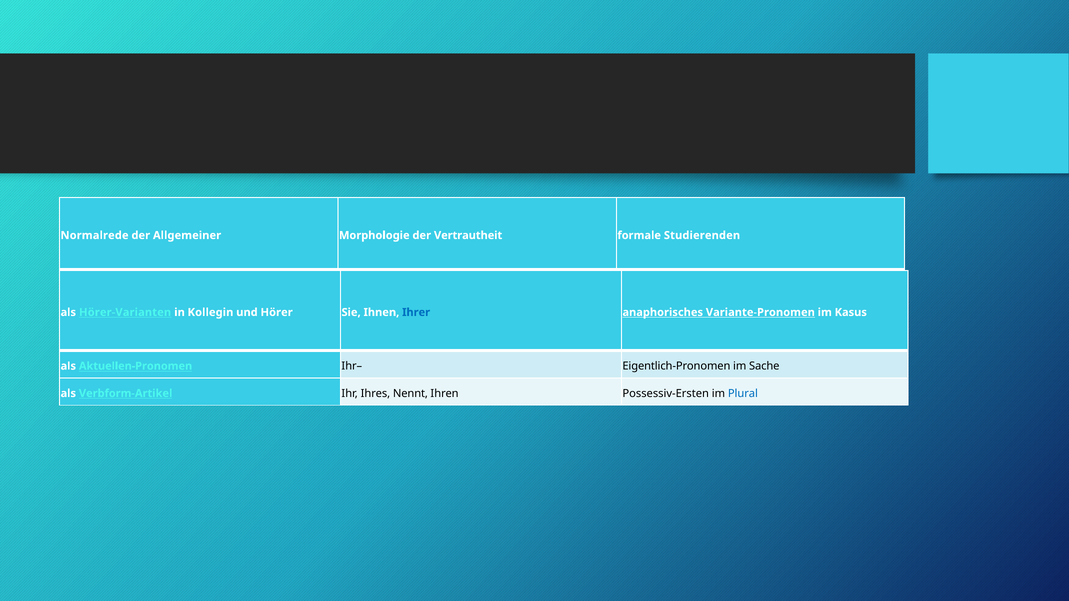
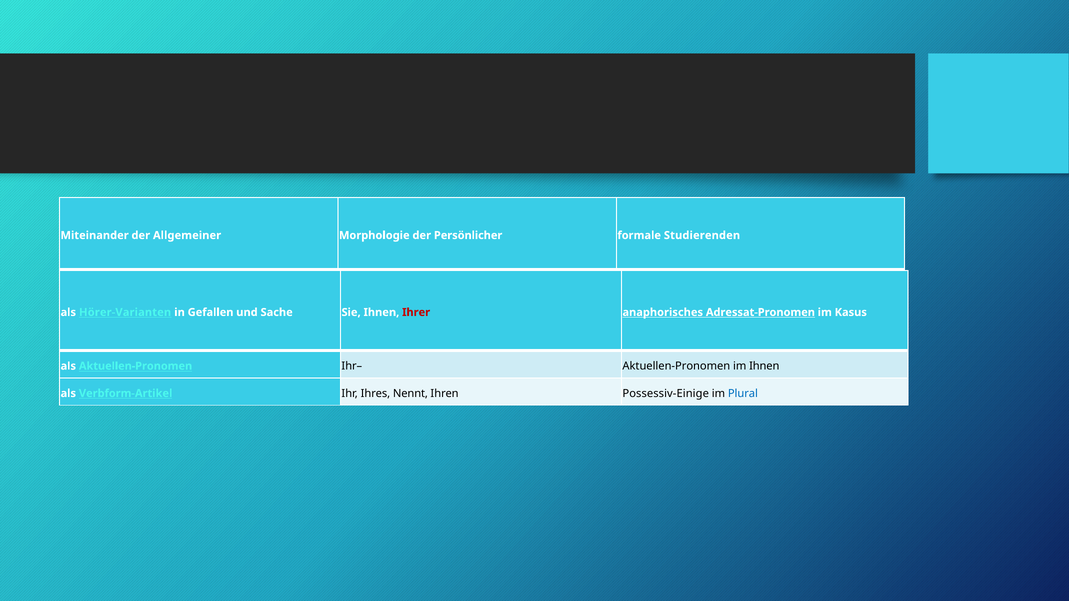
Normalrede: Normalrede -> Miteinander (95, 235)
Vertrautheit: Vertrautheit -> Persönlicher (468, 235)
Kollegin: Kollegin -> Gefallen (211, 312)
Hörer: Hörer -> Sache (277, 312)
Ihrer colour: blue -> red (416, 312)
Variante-Pronomen: Variante-Pronomen -> Adressat-Pronomen (760, 312)
Ihr– Eigentlich-Pronomen: Eigentlich-Pronomen -> Aktuellen-Pronomen (676, 366)
im Sache: Sache -> Ihnen (764, 366)
Possessiv-Ersten: Possessiv-Ersten -> Possessiv-Einige (666, 394)
